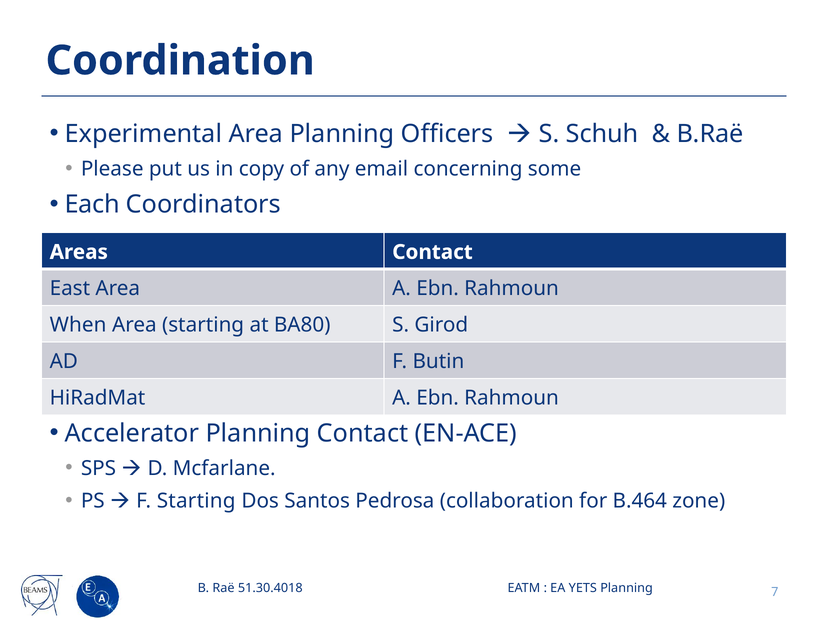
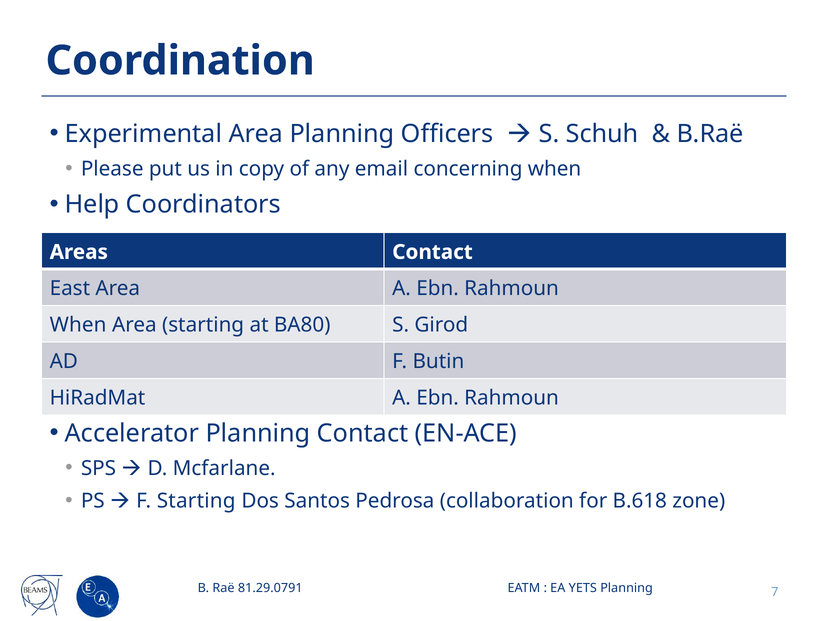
concerning some: some -> when (555, 169)
Each: Each -> Help (92, 205)
B.464: B.464 -> B.618 (640, 501)
51.30.4018: 51.30.4018 -> 81.29.0791 (270, 588)
